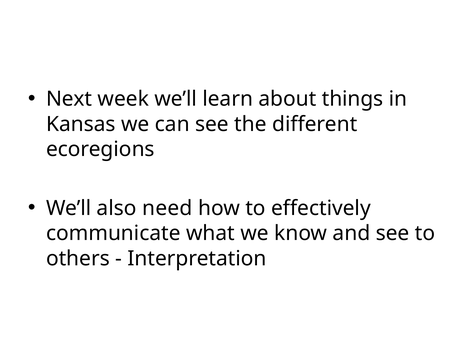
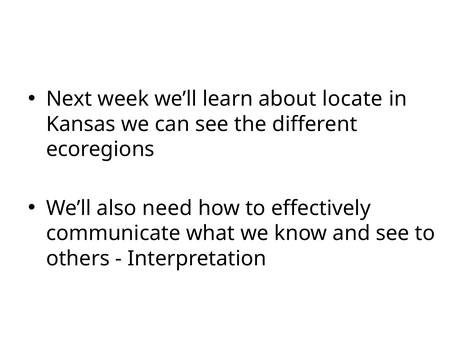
things: things -> locate (353, 99)
